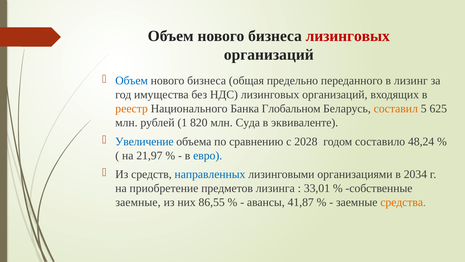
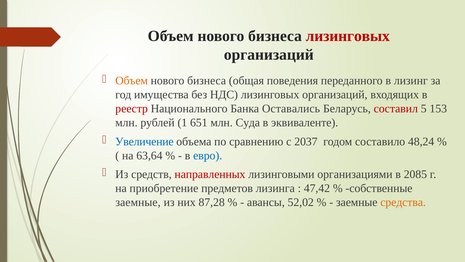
Объем colour: blue -> orange (132, 81)
предельно: предельно -> поведения (292, 81)
реестр colour: orange -> red (132, 109)
Глобальном: Глобальном -> Оставались (291, 109)
составил colour: orange -> red (396, 109)
625: 625 -> 153 (438, 109)
820: 820 -> 651 (199, 122)
2028: 2028 -> 2037 (306, 141)
21,97: 21,97 -> 63,64 (149, 155)
направленных colour: blue -> red (210, 174)
2034: 2034 -> 2085 (415, 174)
33,01: 33,01 -> 47,42 (317, 188)
86,55: 86,55 -> 87,28 (212, 202)
41,87: 41,87 -> 52,02 (301, 202)
